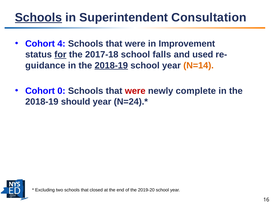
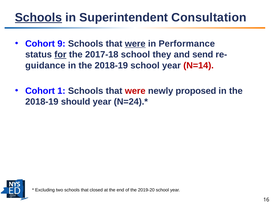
4: 4 -> 9 (61, 44)
were underline: none -> present (135, 44)
Improvement: Improvement -> Performance (187, 44)
falls: falls -> they (162, 55)
used: used -> send (203, 55)
2018-19 underline: present -> none (111, 65)
N=14 colour: orange -> red (199, 65)
0: 0 -> 1 (61, 91)
complete: complete -> proposed (196, 91)
